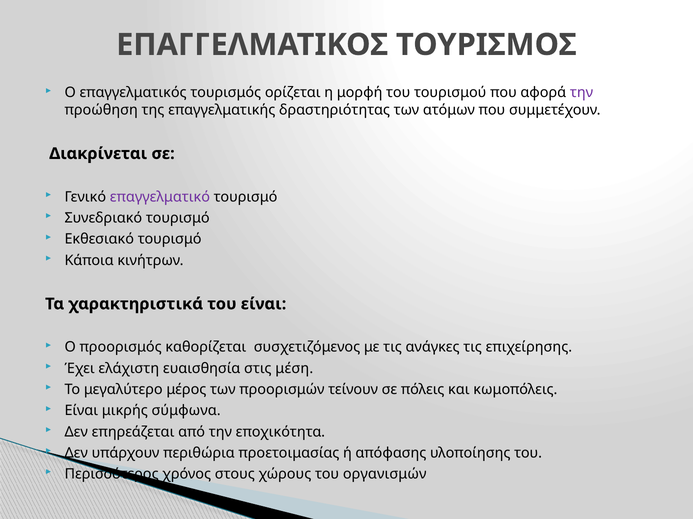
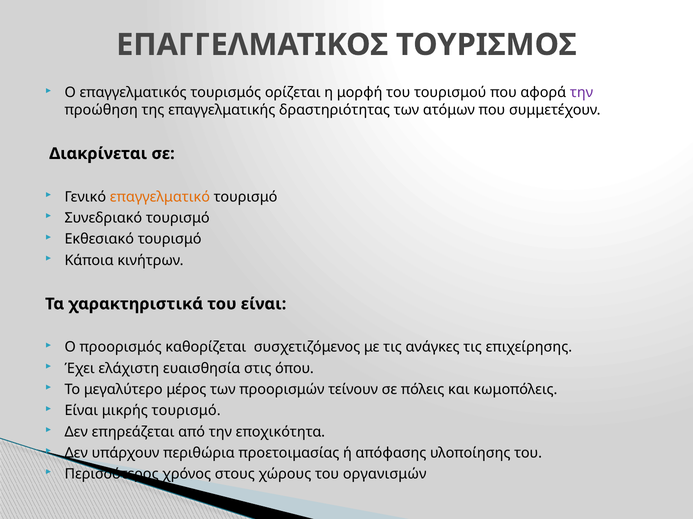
επαγγελματικό colour: purple -> orange (160, 197)
μέση: μέση -> όπου (294, 369)
μικρής σύμφωνα: σύμφωνα -> τουρισμό (186, 411)
